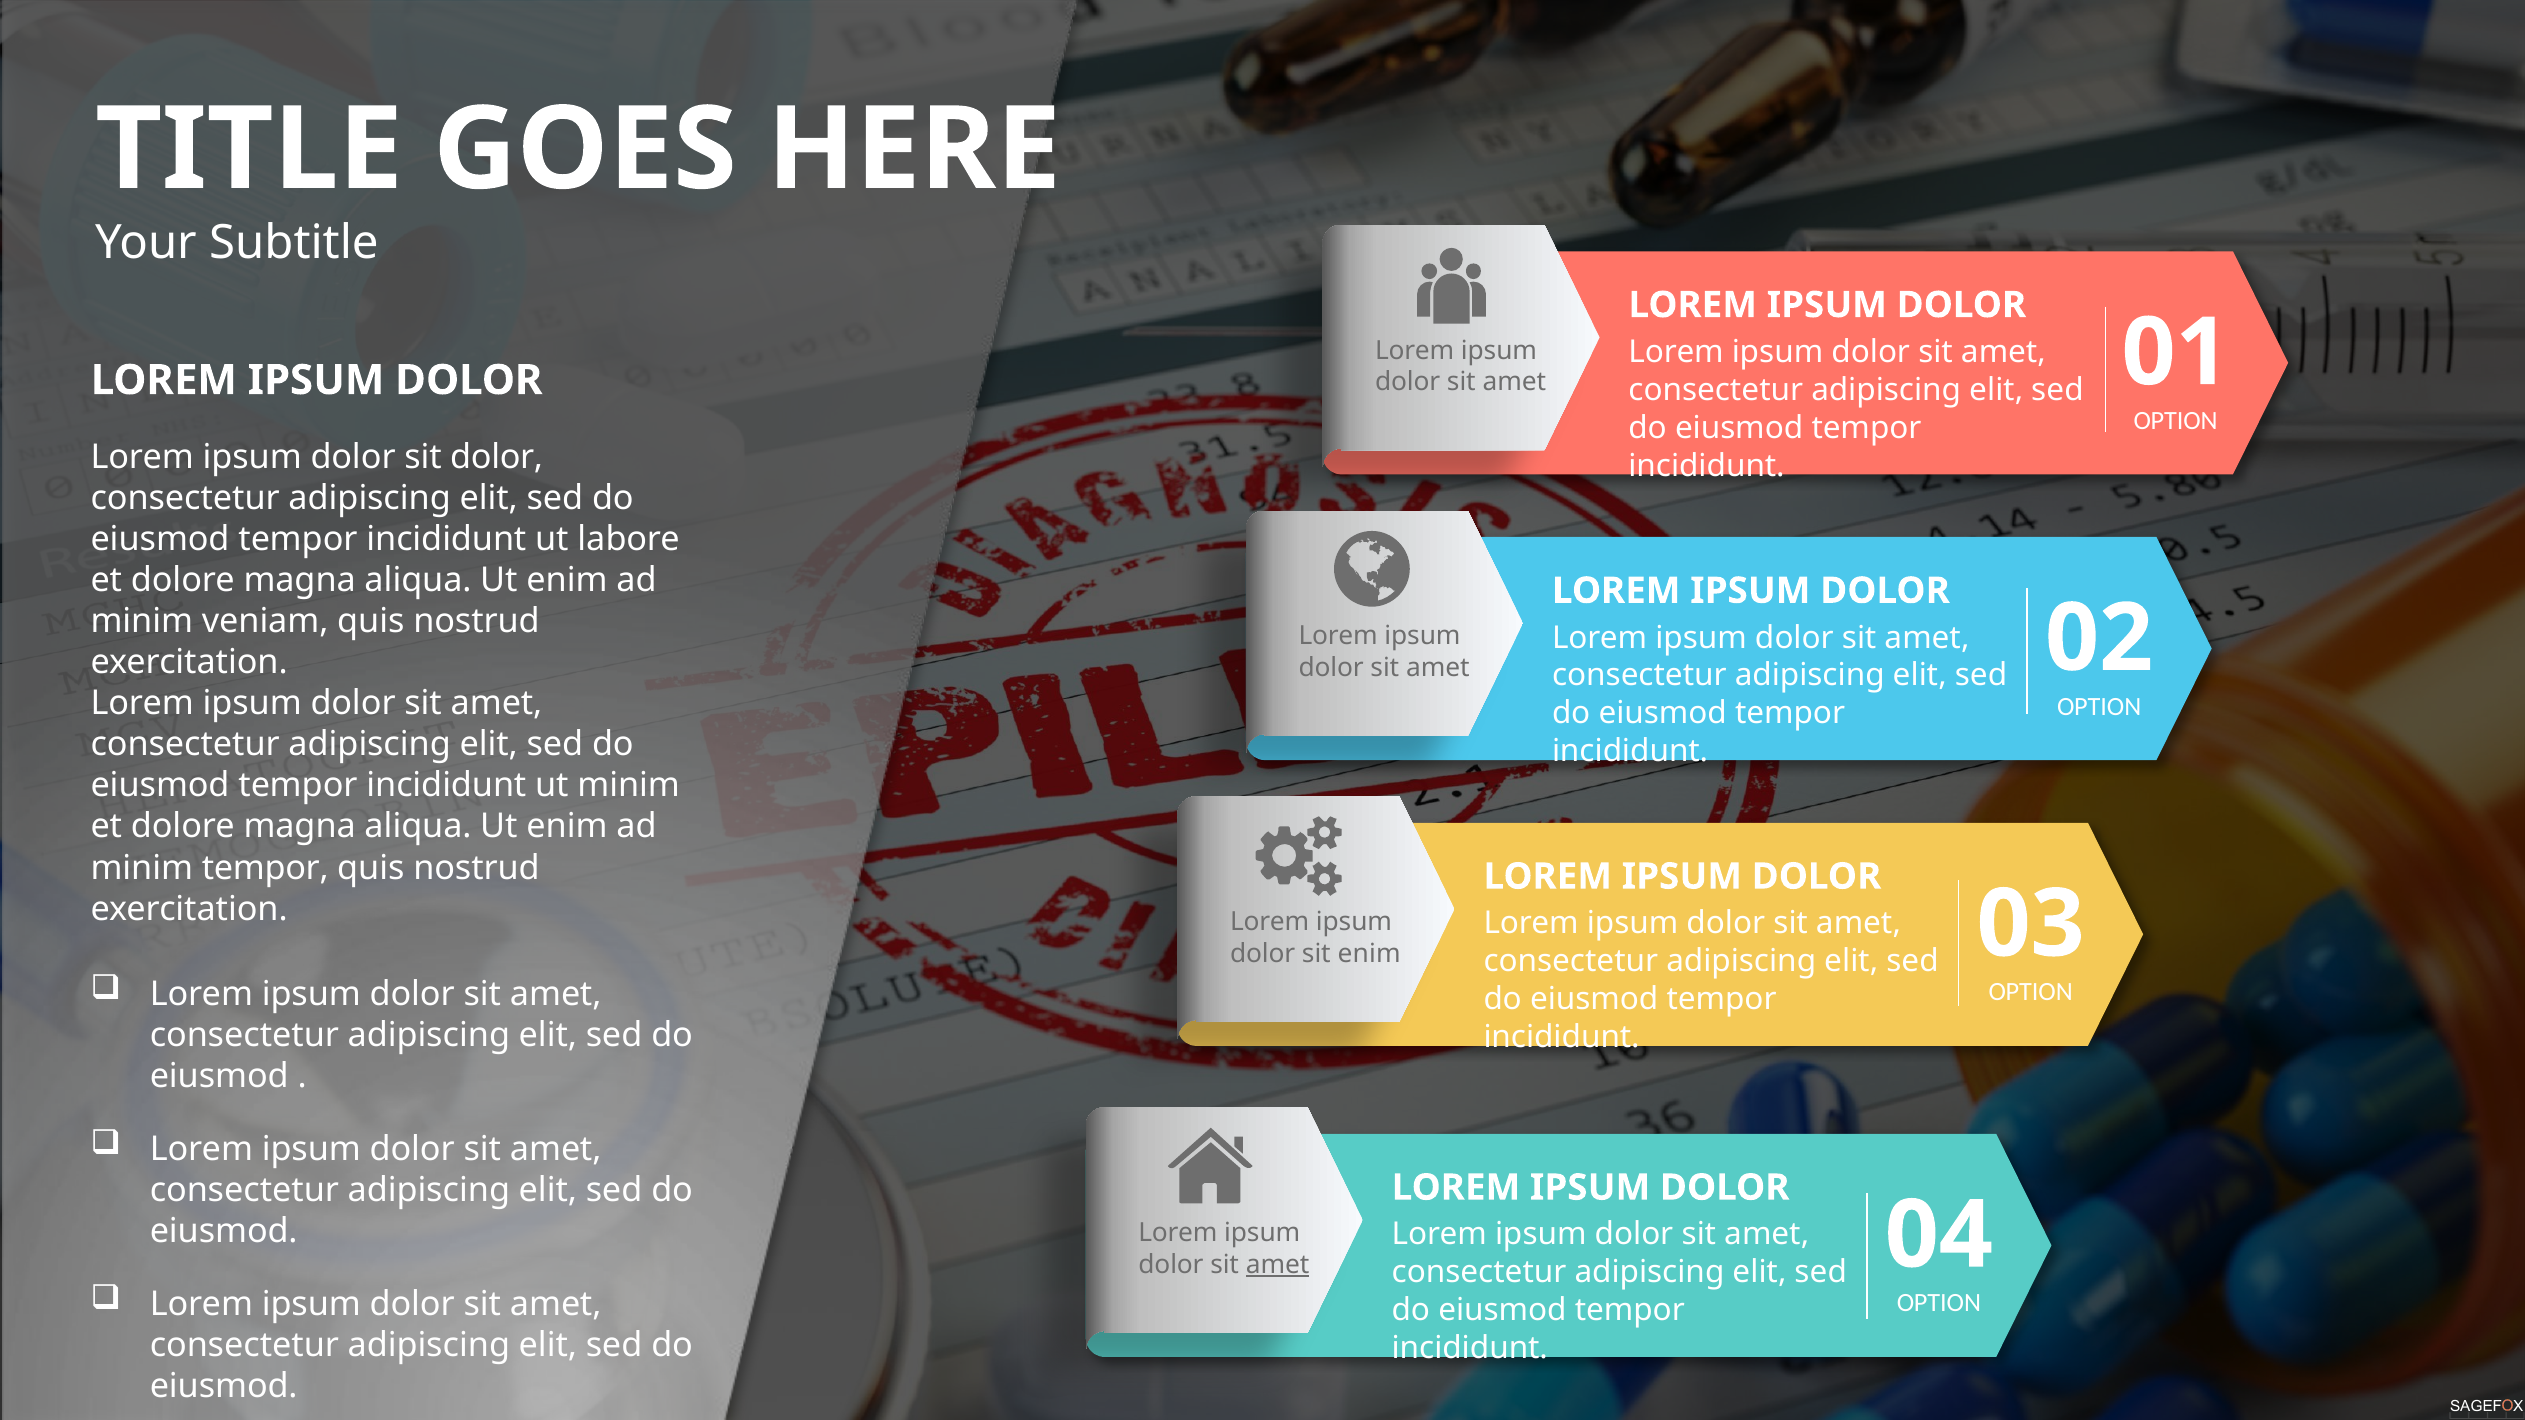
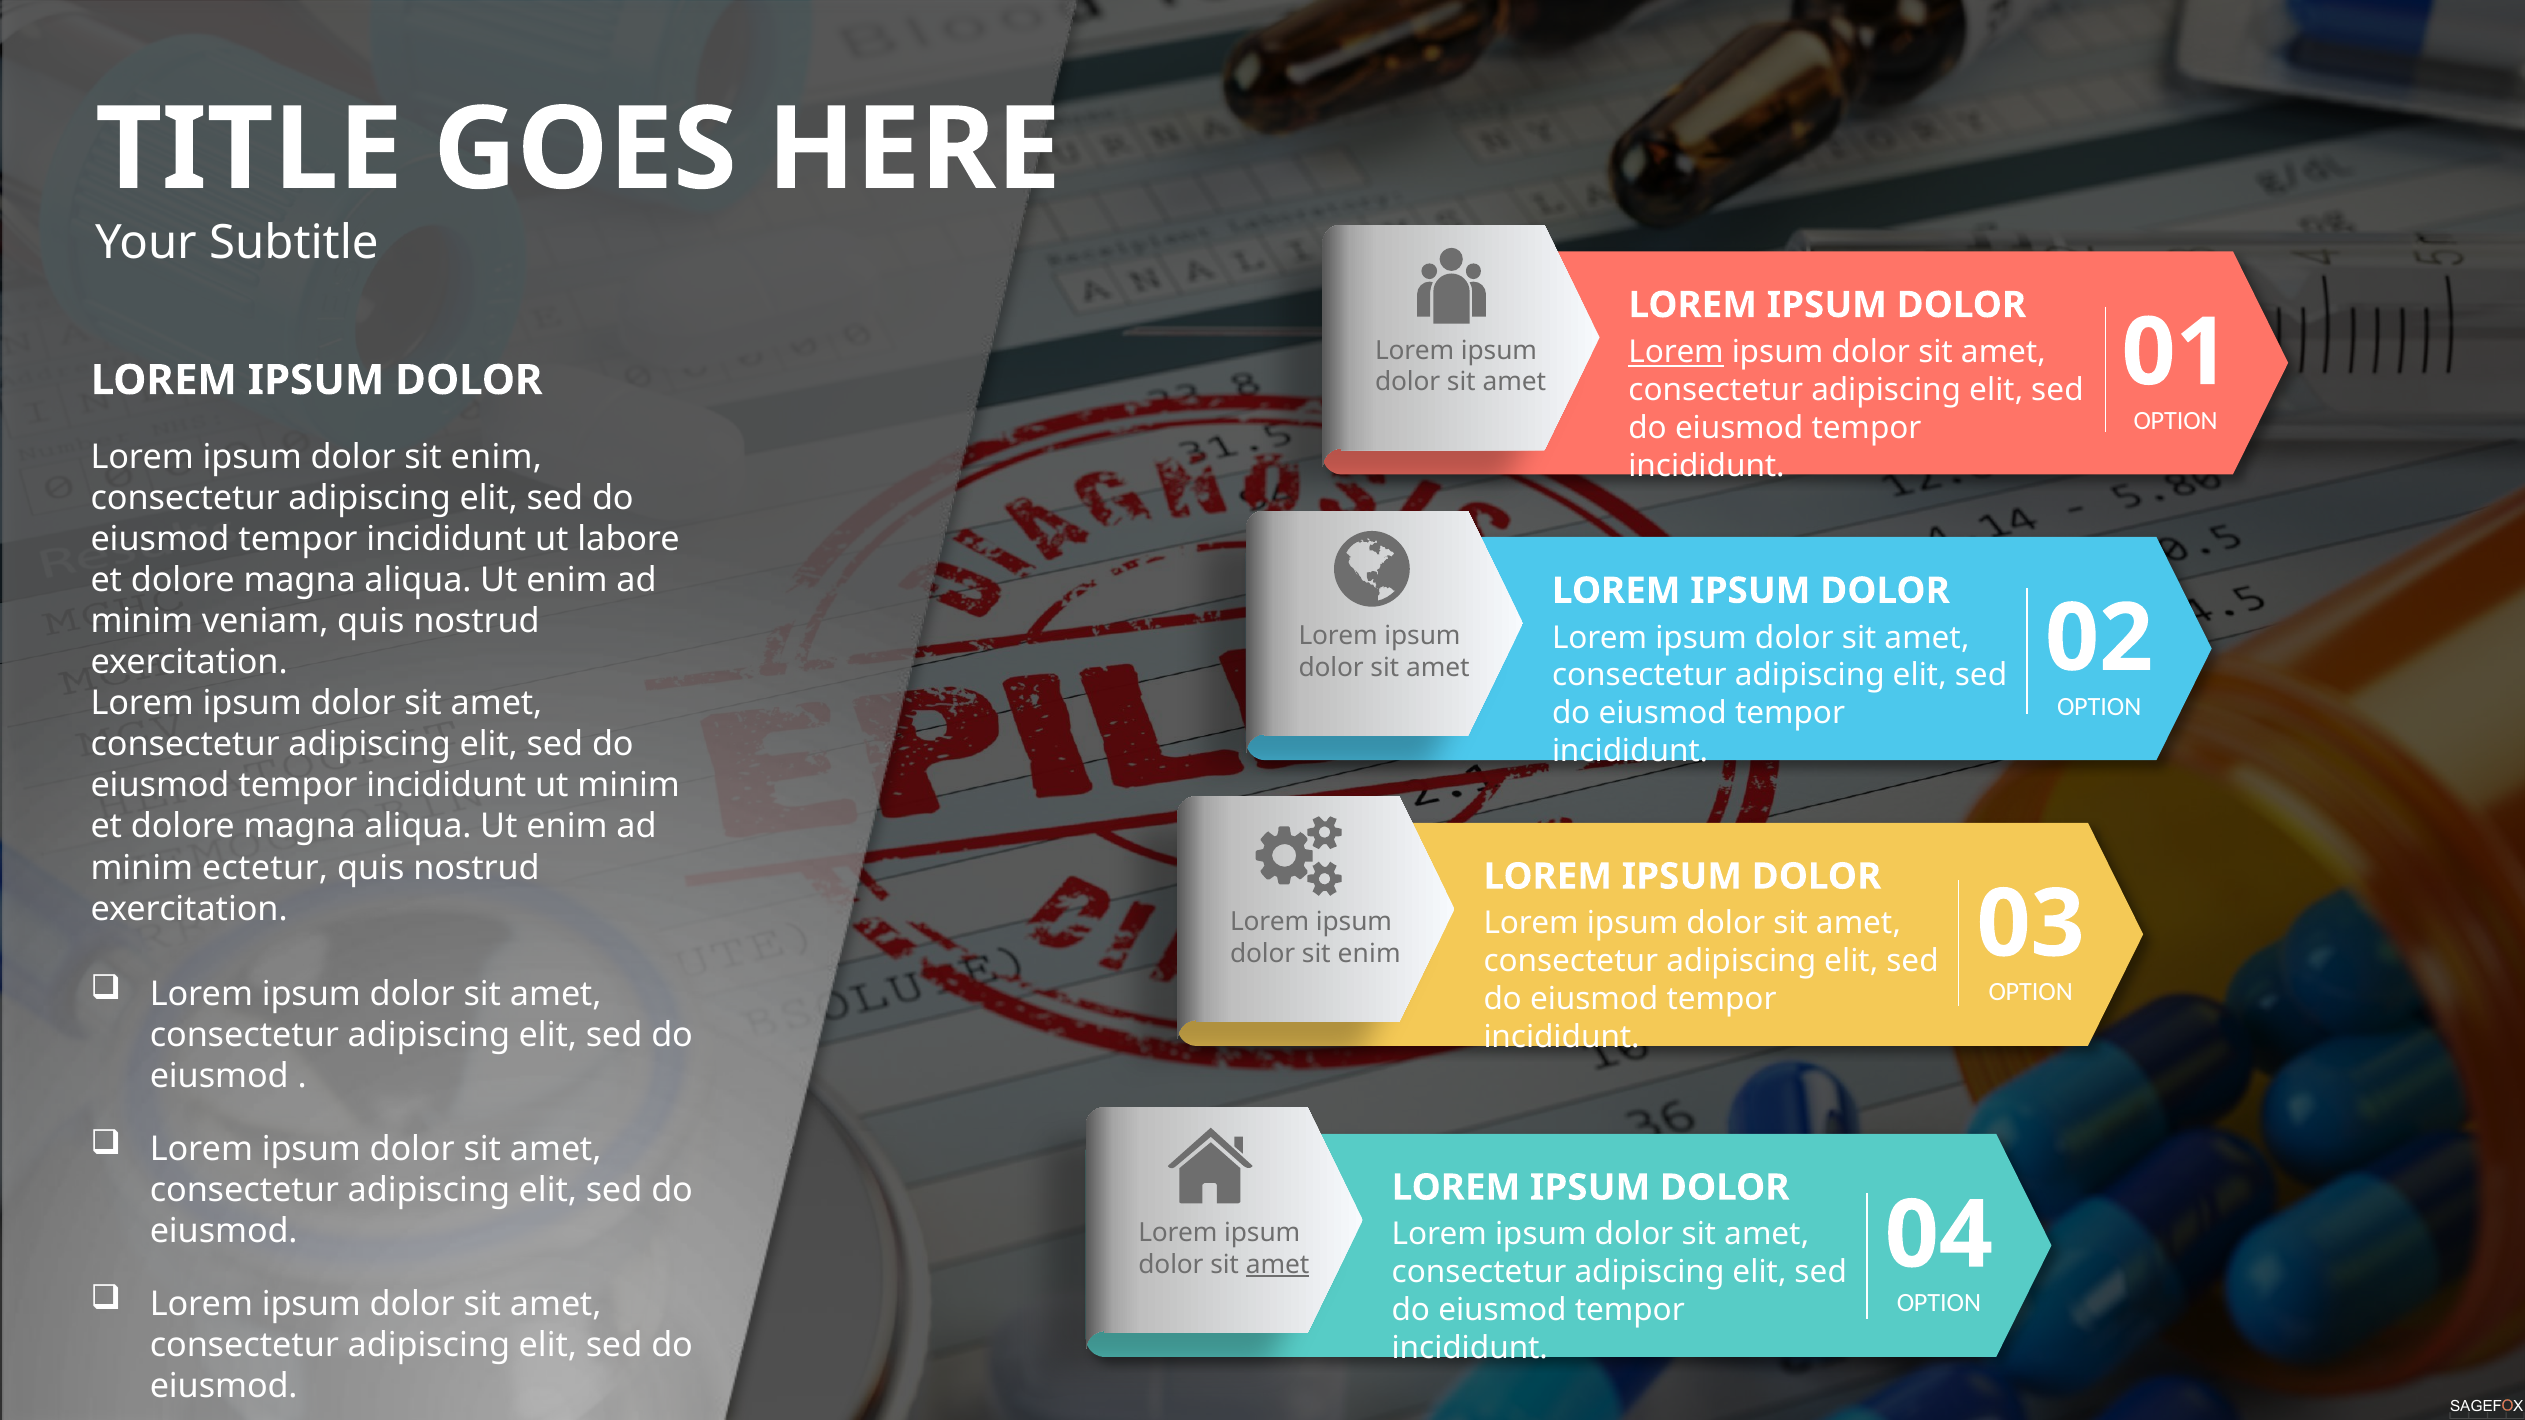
Lorem underline: none -> present (1676, 352)
dolor: dolor -> enim (496, 457)
minim tempor: tempor -> ectetur (265, 868)
